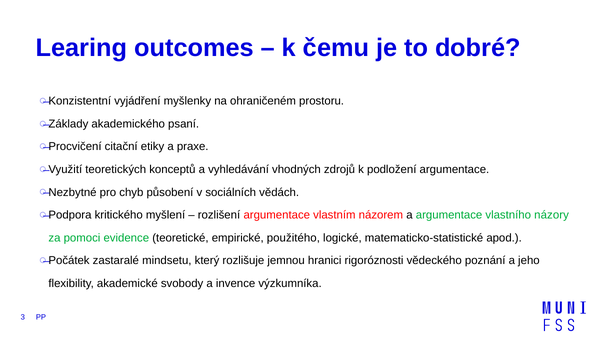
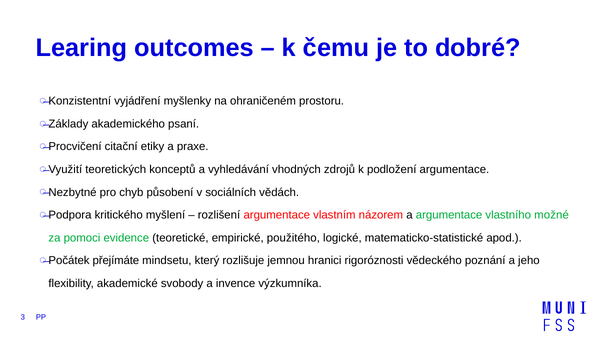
názory: názory -> možné (552, 215)
zastaralé: zastaralé -> přejímáte (116, 261)
